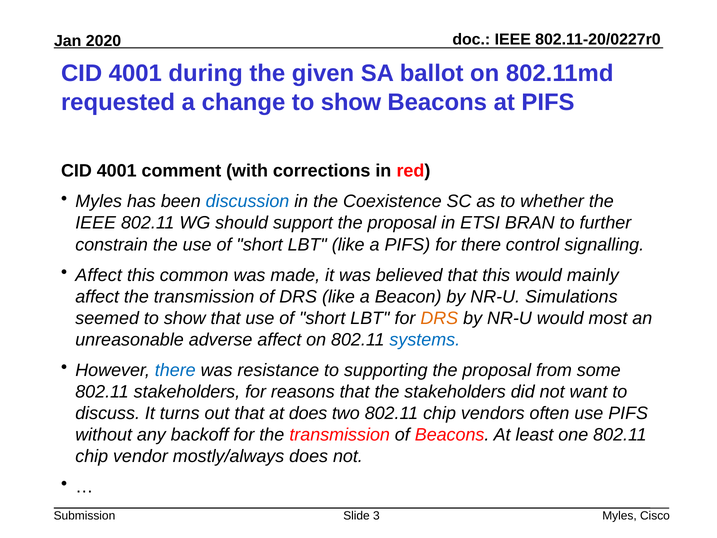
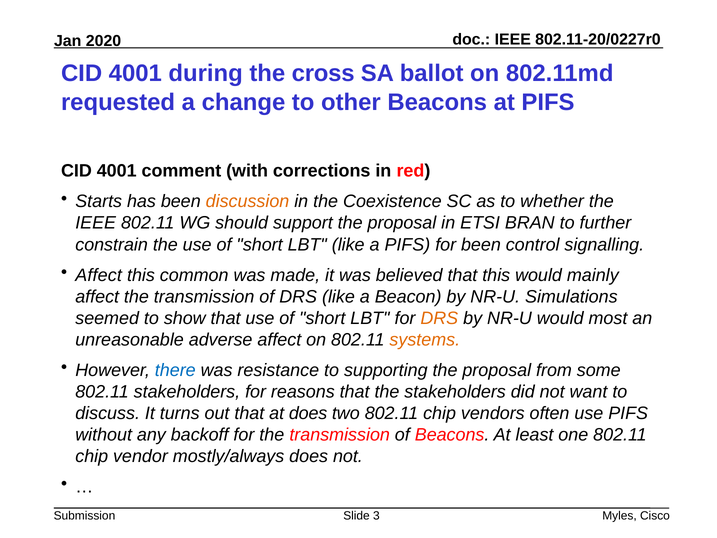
given: given -> cross (323, 73)
change to show: show -> other (351, 102)
Myles: Myles -> Starts (99, 201)
discussion colour: blue -> orange (248, 201)
for there: there -> been (481, 244)
systems colour: blue -> orange (425, 339)
